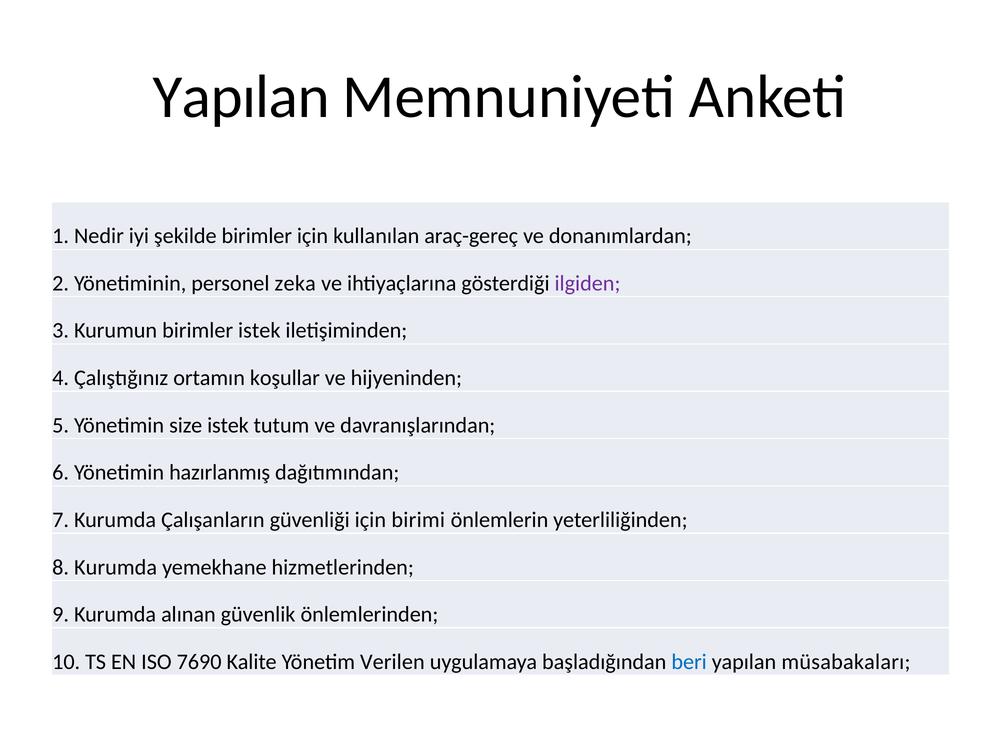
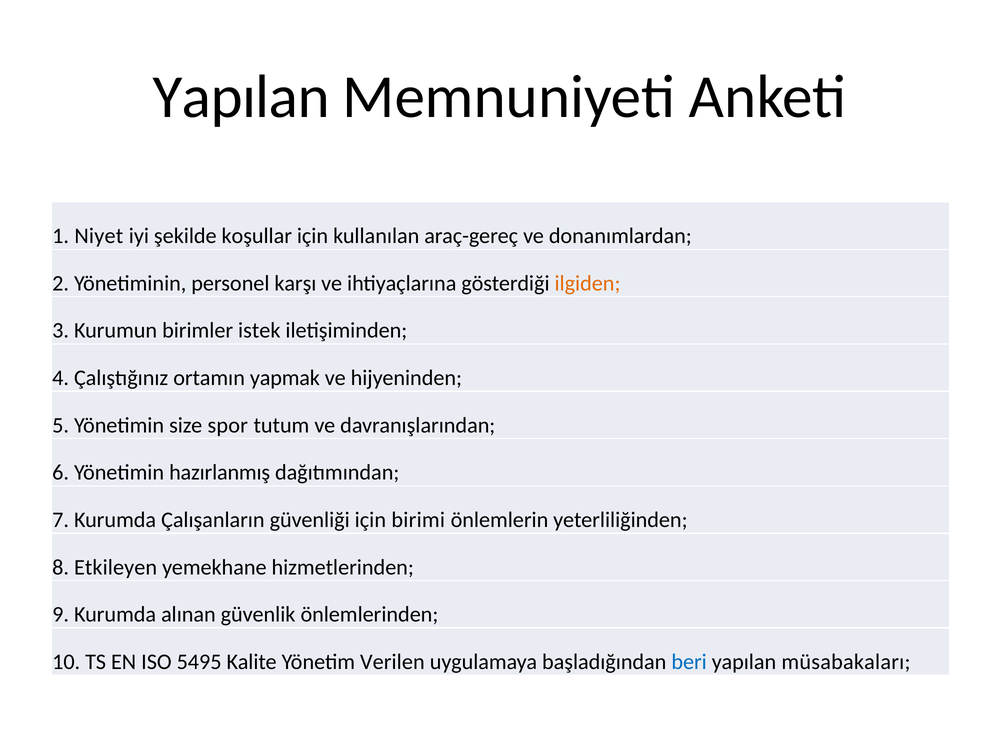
Nedir: Nedir -> Niyet (99, 236)
şekilde birimler: birimler -> koşullar (257, 236)
zeka: zeka -> karşı (295, 283)
ilgiden colour: purple -> orange (587, 283)
koşullar: koşullar -> yapmak (285, 378)
size istek: istek -> spor (228, 425)
8 Kurumda: Kurumda -> Etkileyen (116, 567)
7690: 7690 -> 5495 (199, 662)
